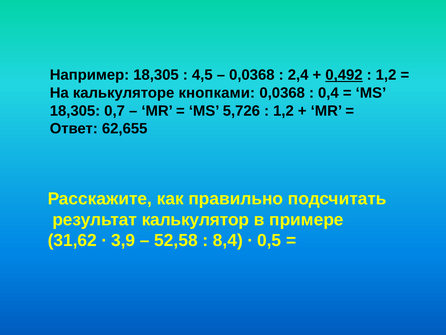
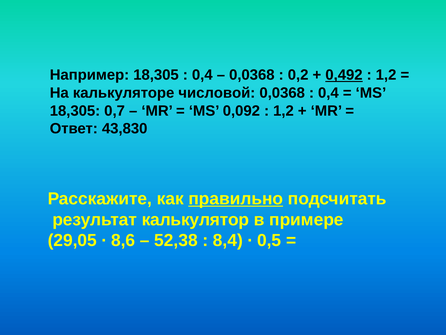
4,5: 4,5 -> 0,4 (202, 75)
2,4: 2,4 -> 0,2 (298, 75)
кнопками: кнопками -> числовой (217, 93)
5,726: 5,726 -> 0,092 (241, 111)
62,655: 62,655 -> 43,830 (125, 128)
правильно underline: none -> present (236, 199)
31,62: 31,62 -> 29,05 (72, 240)
3,9: 3,9 -> 8,6 (123, 240)
52,58: 52,58 -> 52,38 (176, 240)
